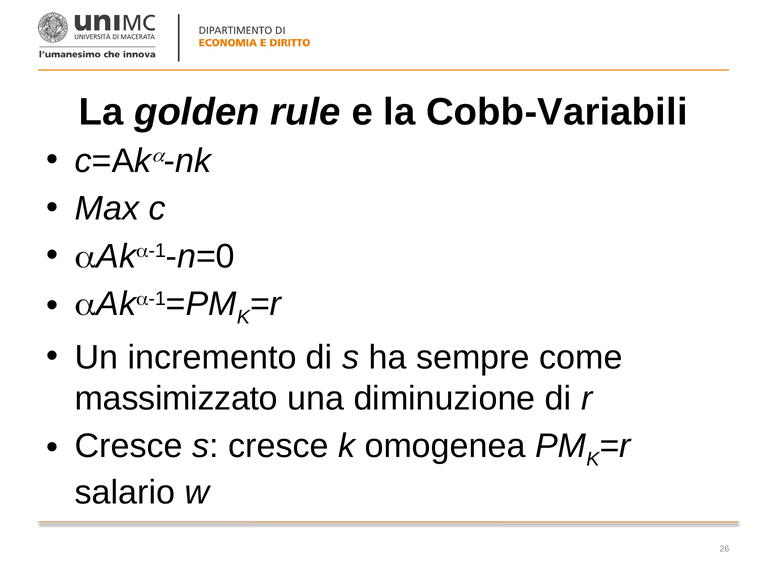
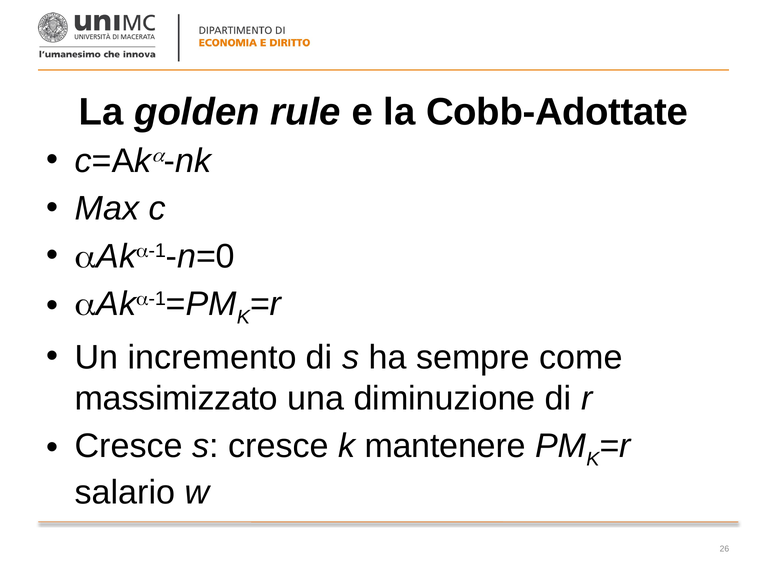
Cobb-Variabili: Cobb-Variabili -> Cobb-Adottate (557, 112)
omogenea: omogenea -> mantenere (445, 446)
